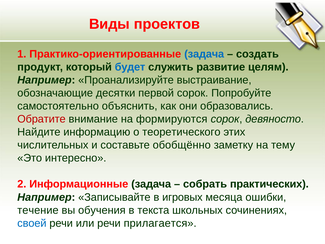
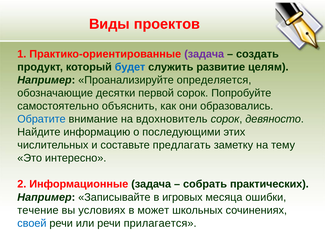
задача colour: blue -> purple (204, 54)
выстраивание: выстраивание -> определяется (214, 80)
Обратите colour: red -> blue (41, 119)
формируются: формируются -> вдохновитель (172, 119)
теоретического: теоретического -> последующими (181, 132)
обобщённо: обобщённо -> предлагать (182, 145)
обучения: обучения -> условиях (102, 210)
текста: текста -> может (153, 210)
